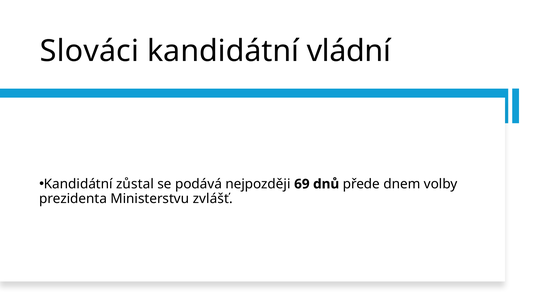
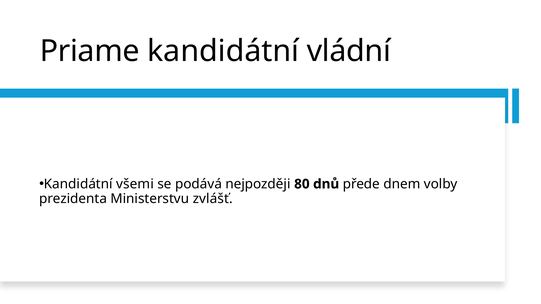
Slováci: Slováci -> Priame (90, 51)
zůstal: zůstal -> všemi (135, 184)
69: 69 -> 80 (302, 184)
